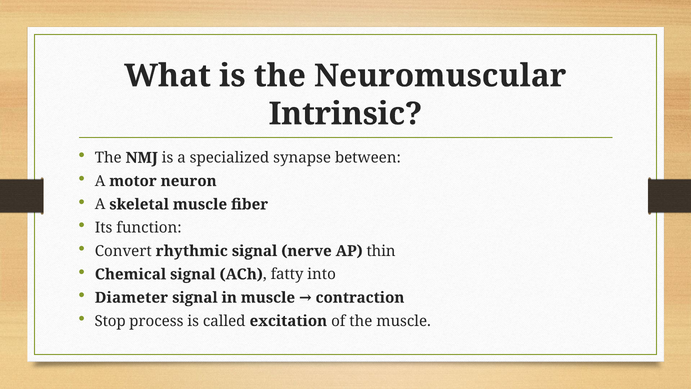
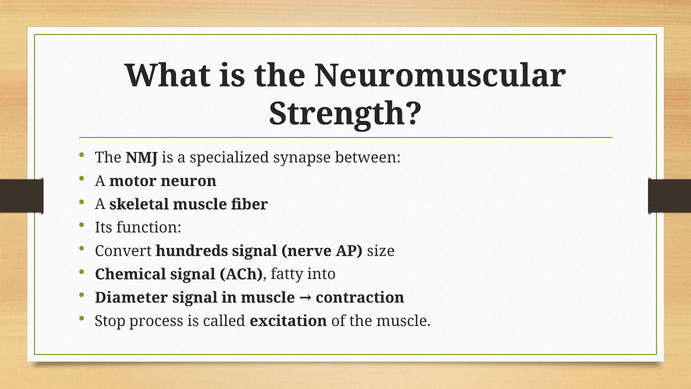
Intrinsic: Intrinsic -> Strength (346, 114)
rhythmic: rhythmic -> hundreds (192, 251)
thin: thin -> size (381, 251)
